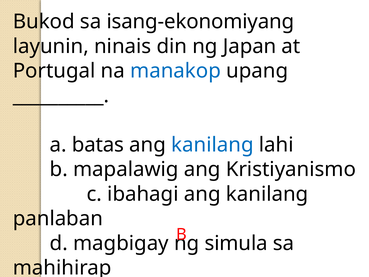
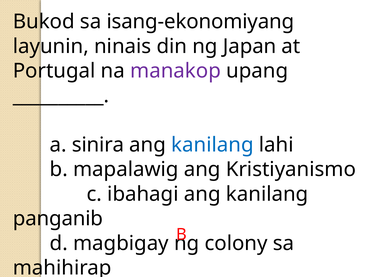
manakop colour: blue -> purple (176, 71)
batas: batas -> sinira (98, 145)
panlaban: panlaban -> panganib (58, 218)
simula: simula -> colony (236, 243)
